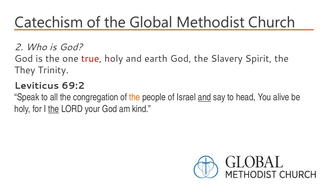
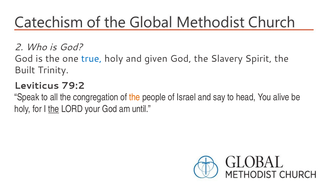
true colour: red -> blue (91, 59)
earth: earth -> given (156, 59)
They: They -> Built (25, 70)
69:2: 69:2 -> 79:2 (73, 86)
and underline: present -> none (205, 97)
kind: kind -> until (142, 109)
